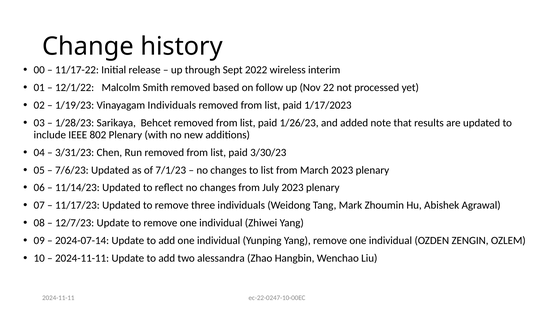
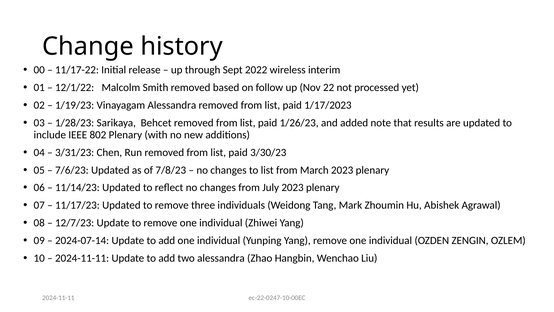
Vinayagam Individuals: Individuals -> Alessandra (172, 105)
7/1/23: 7/1/23 -> 7/8/23 (171, 170)
